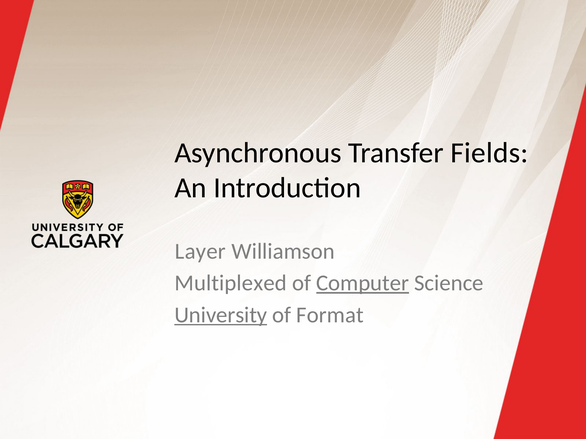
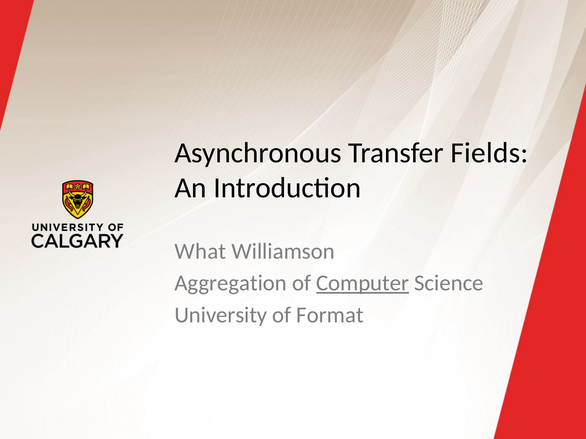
Layer: Layer -> What (200, 252)
Multiplexed: Multiplexed -> Aggregation (231, 283)
University underline: present -> none (221, 315)
